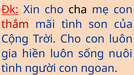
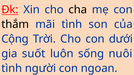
thắm colour: red -> black (15, 24)
con luôn: luôn -> dưới (121, 39)
hiền: hiền -> suốt (34, 54)
